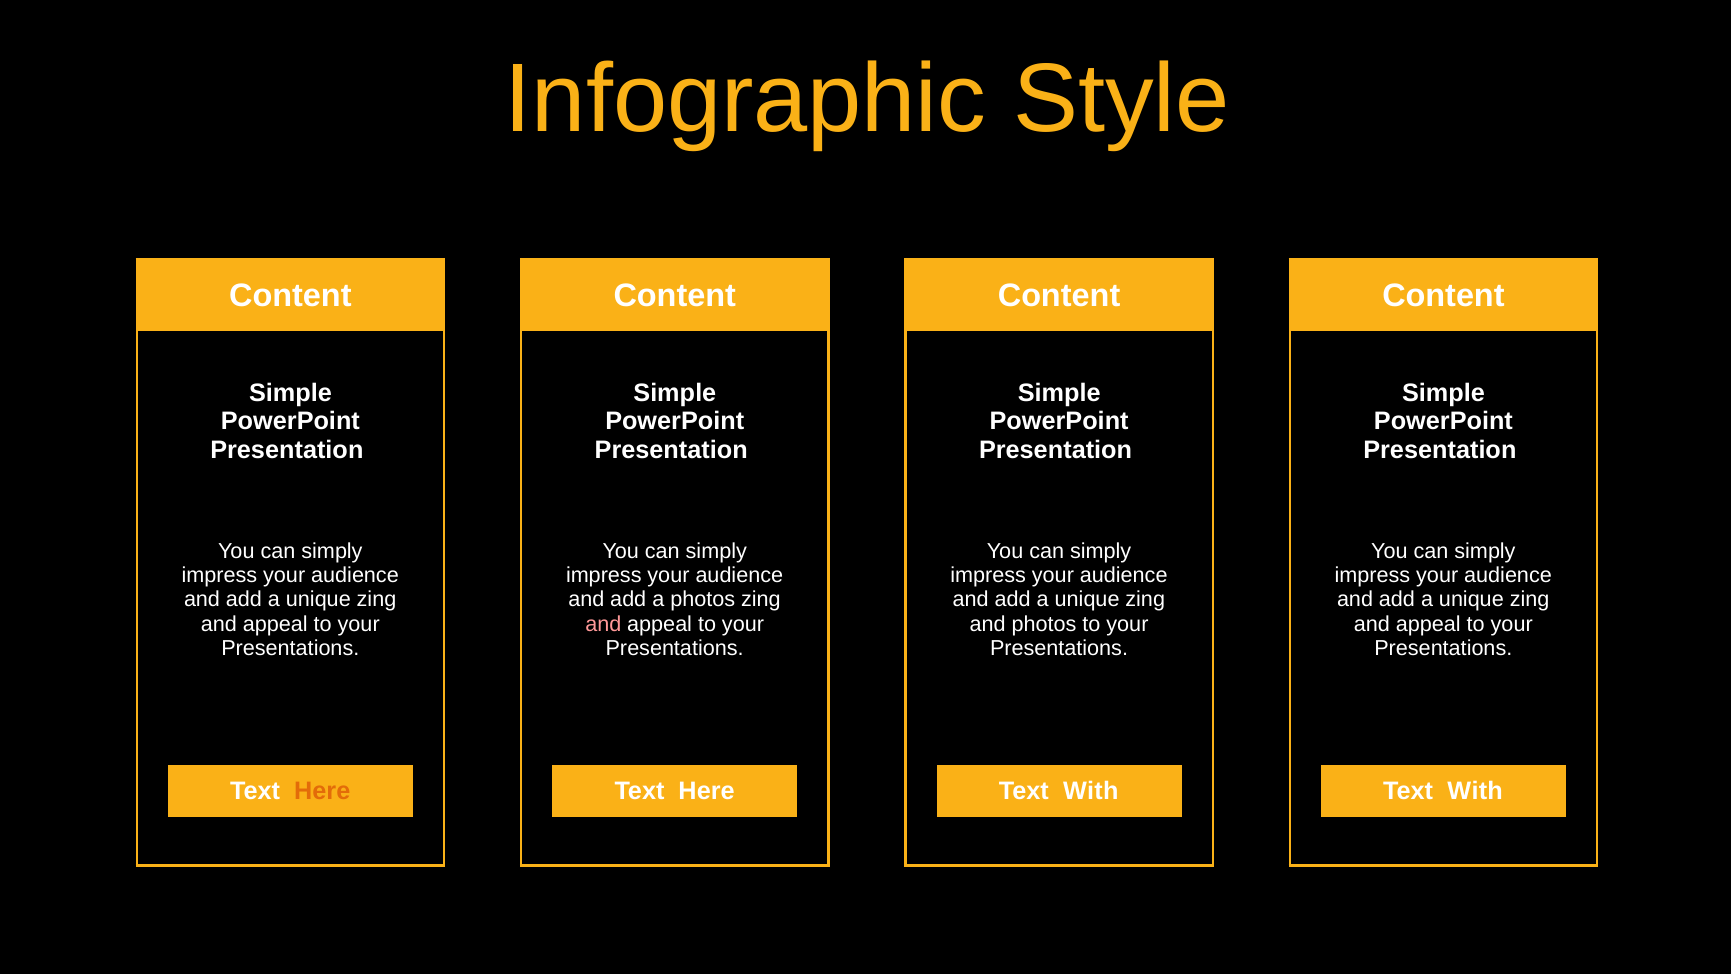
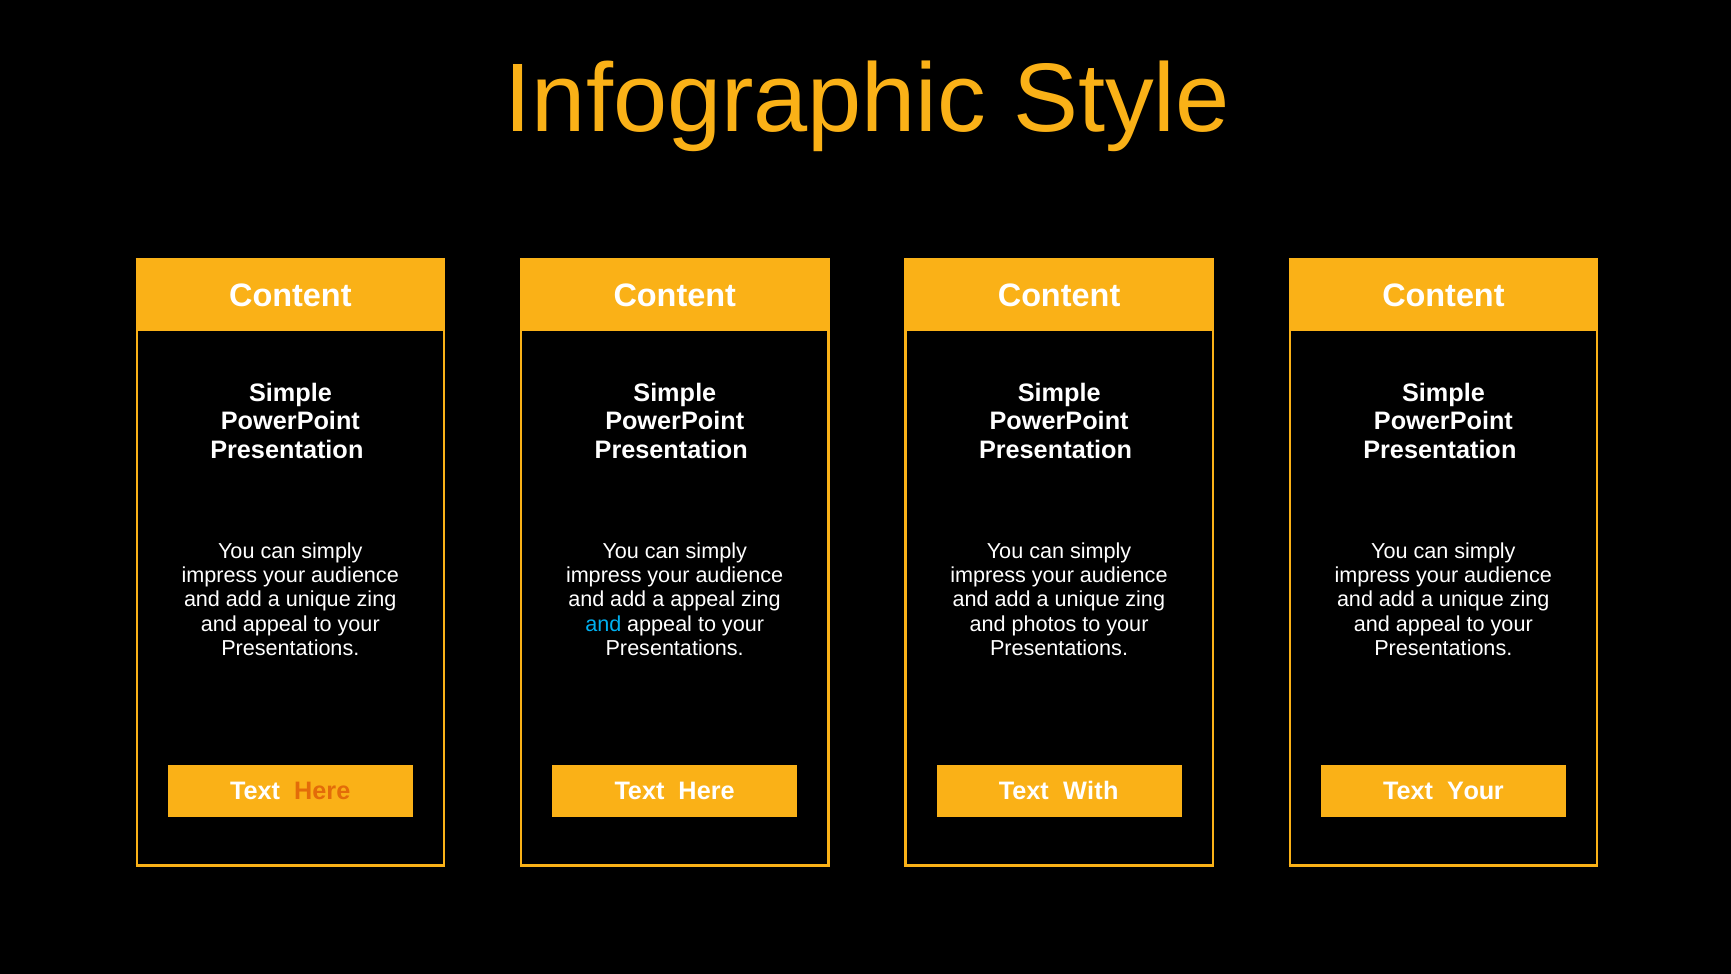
a photos: photos -> appeal (703, 600)
and colour: pink -> light blue (603, 624)
With: With -> Your (1475, 791)
